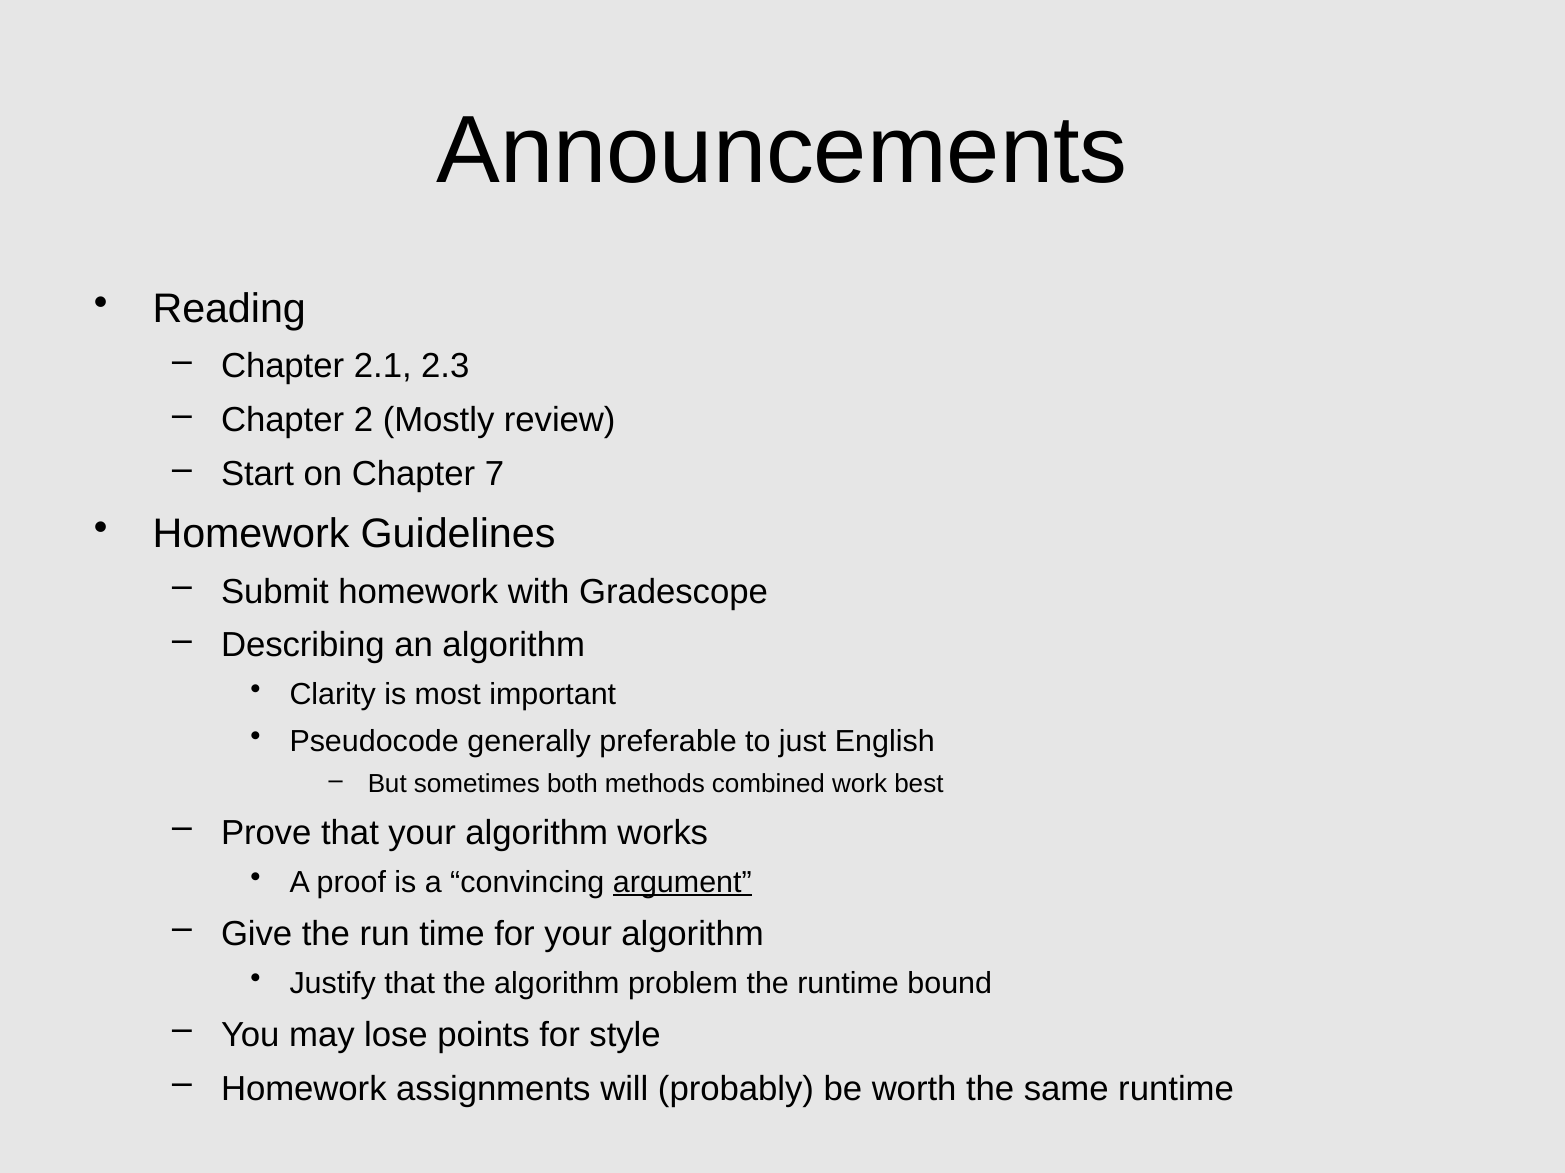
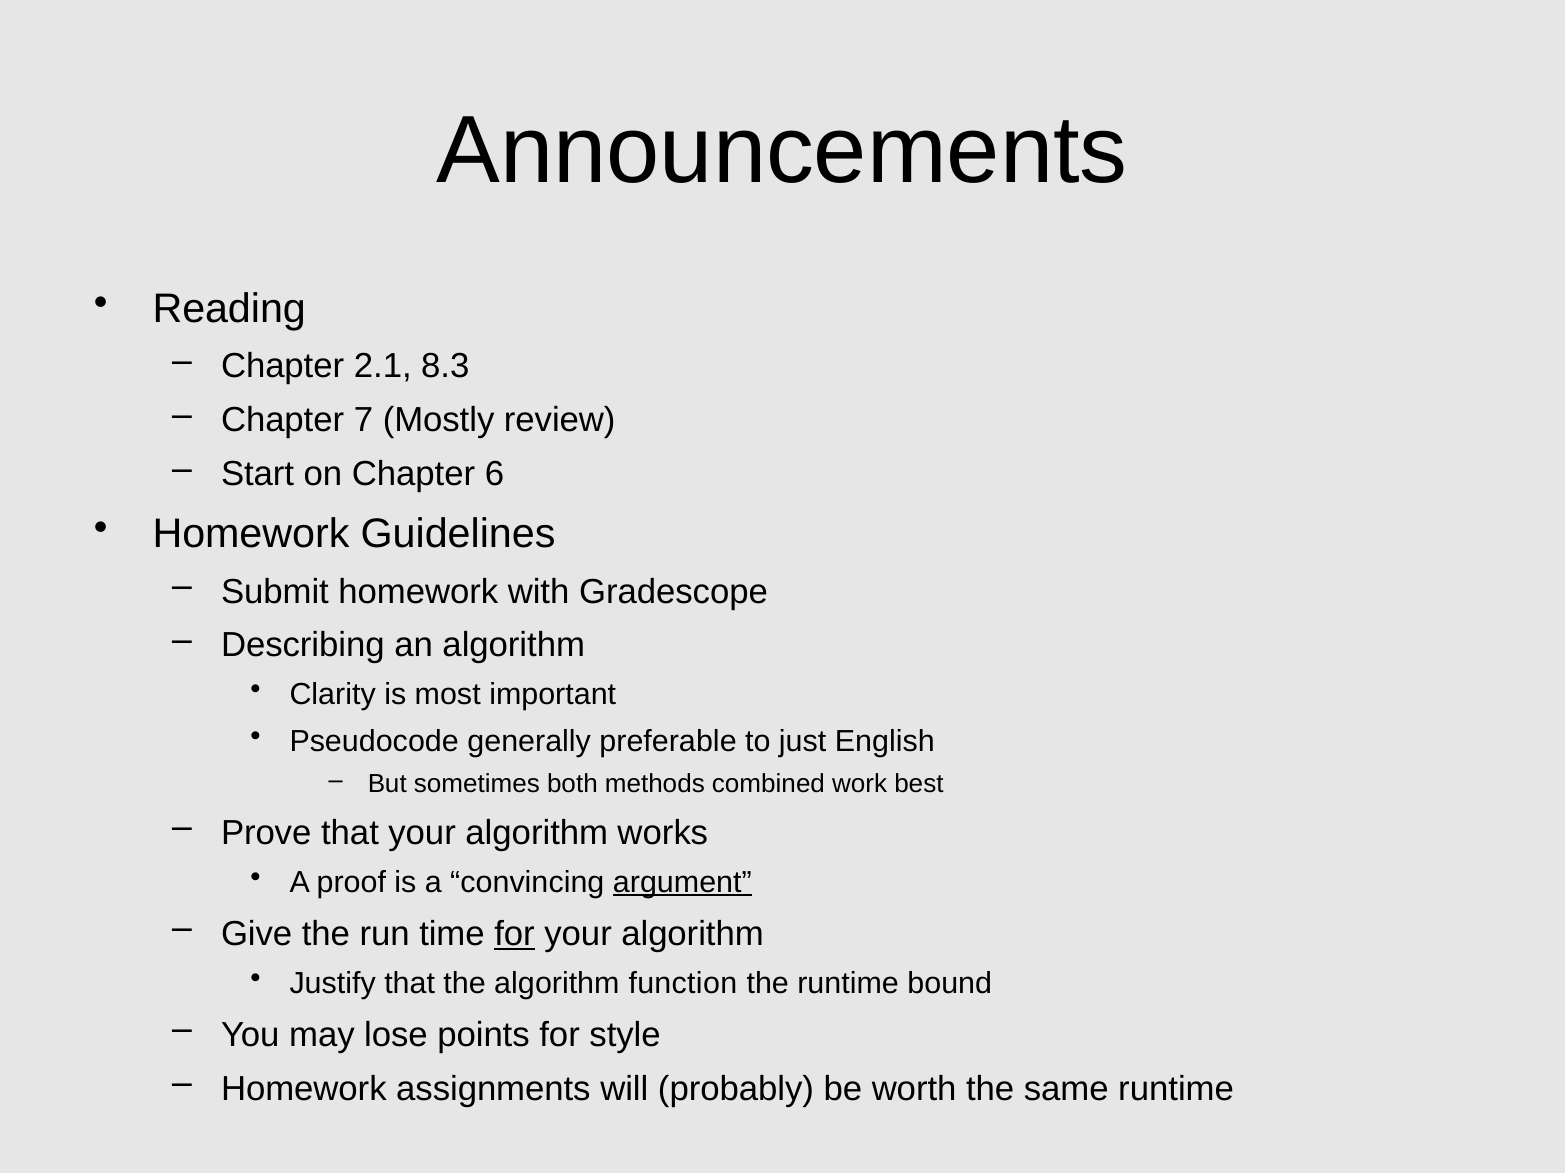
2.3: 2.3 -> 8.3 (445, 367)
2: 2 -> 7 (364, 421)
7: 7 -> 6 (494, 475)
for underline: none -> present (515, 934)
problem: problem -> function (683, 984)
